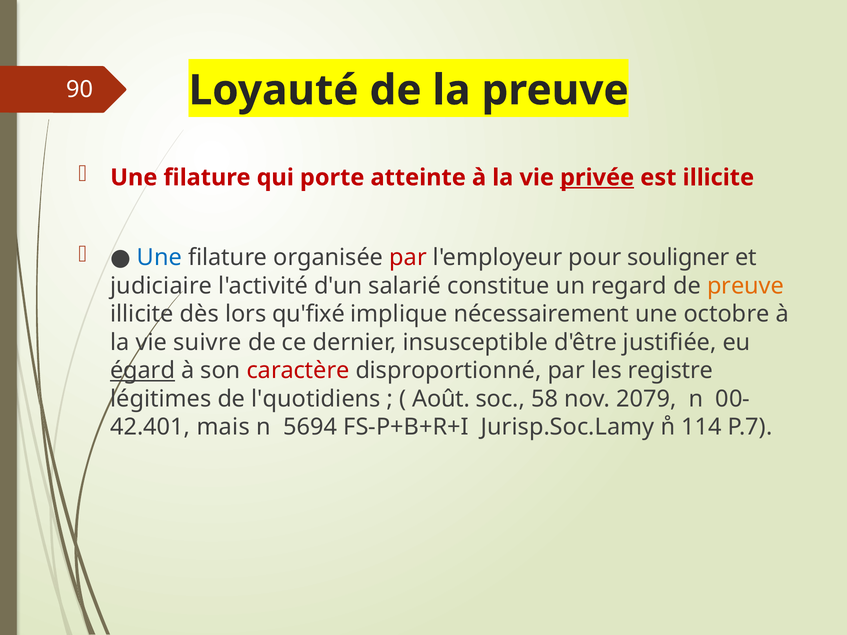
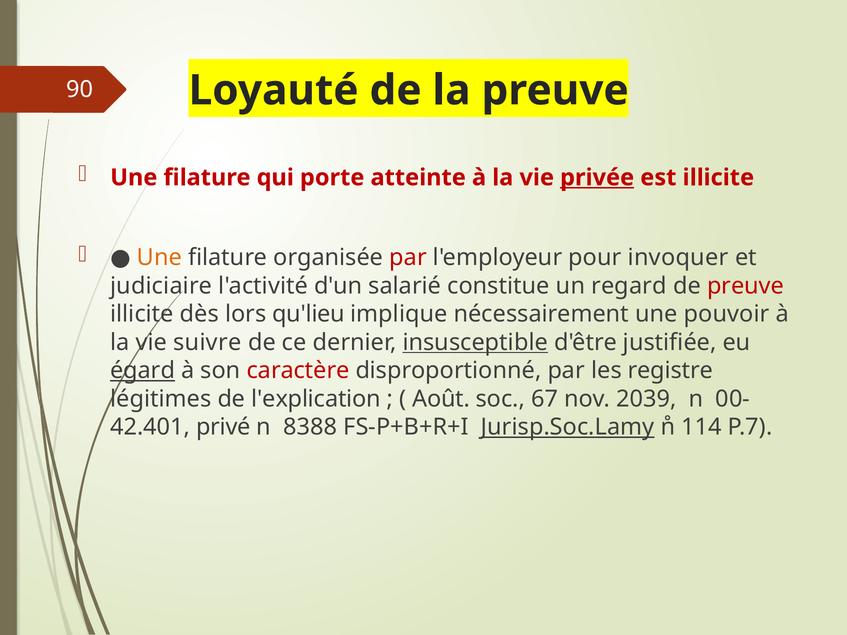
Une colour: blue -> orange (159, 258)
souligner: souligner -> invoquer (678, 258)
preuve colour: orange -> red (745, 286)
qu'fixé: qu'fixé -> qu'lieu (309, 314)
octobre: octobre -> pouvoir (727, 314)
insusceptible underline: none -> present (475, 343)
l'quotidiens: l'quotidiens -> l'explication (316, 399)
58: 58 -> 67 (545, 399)
2079: 2079 -> 2039 (646, 399)
mais: mais -> privé (223, 427)
5694: 5694 -> 8388 (310, 427)
Jurisp.Soc.Lamy underline: none -> present (568, 427)
